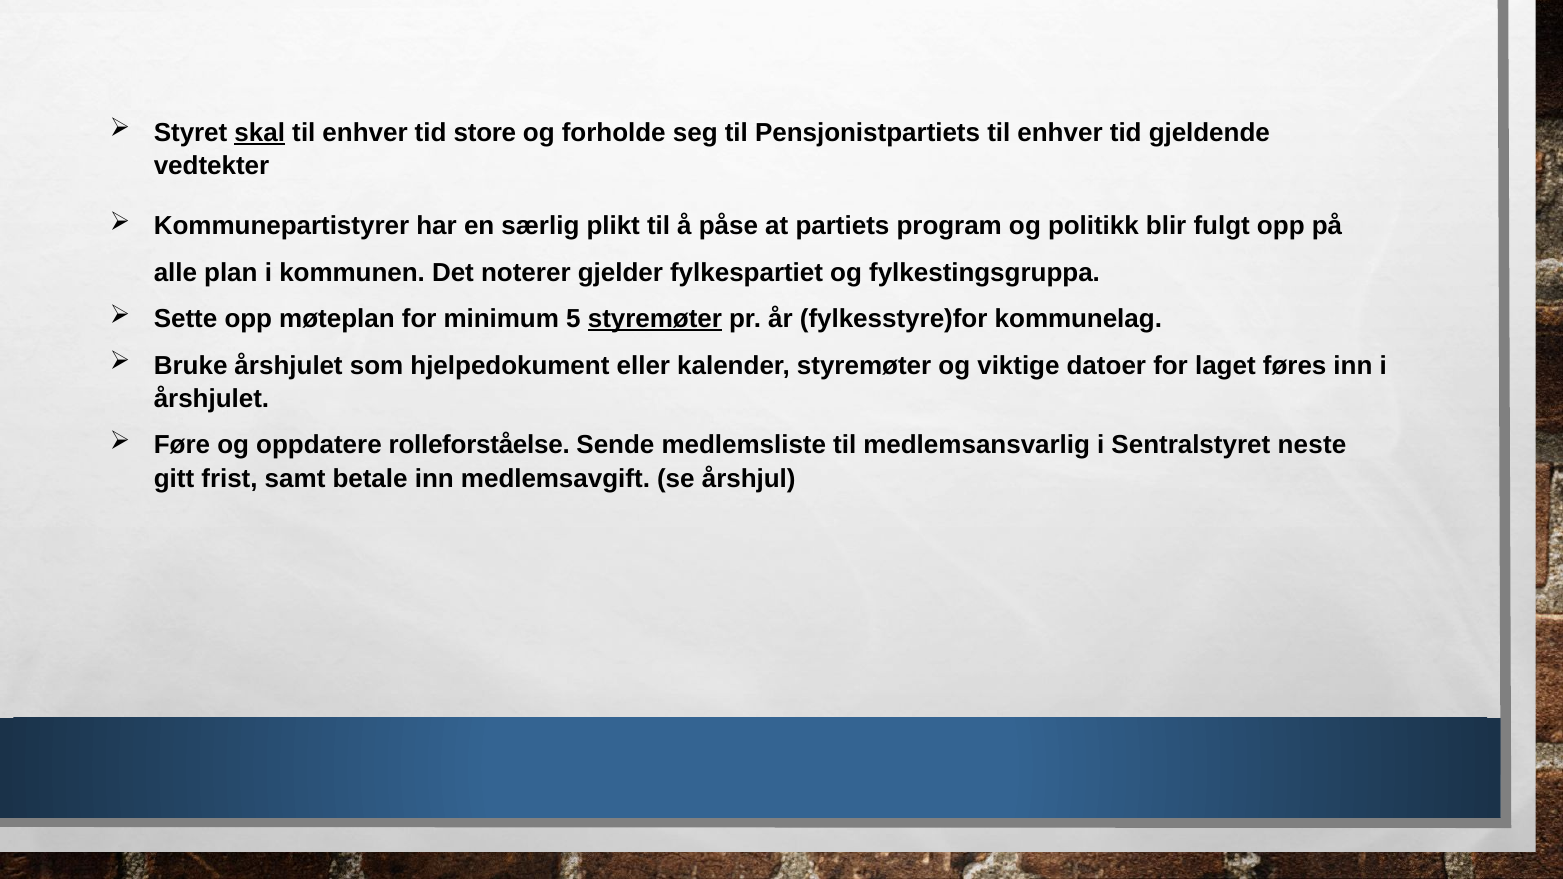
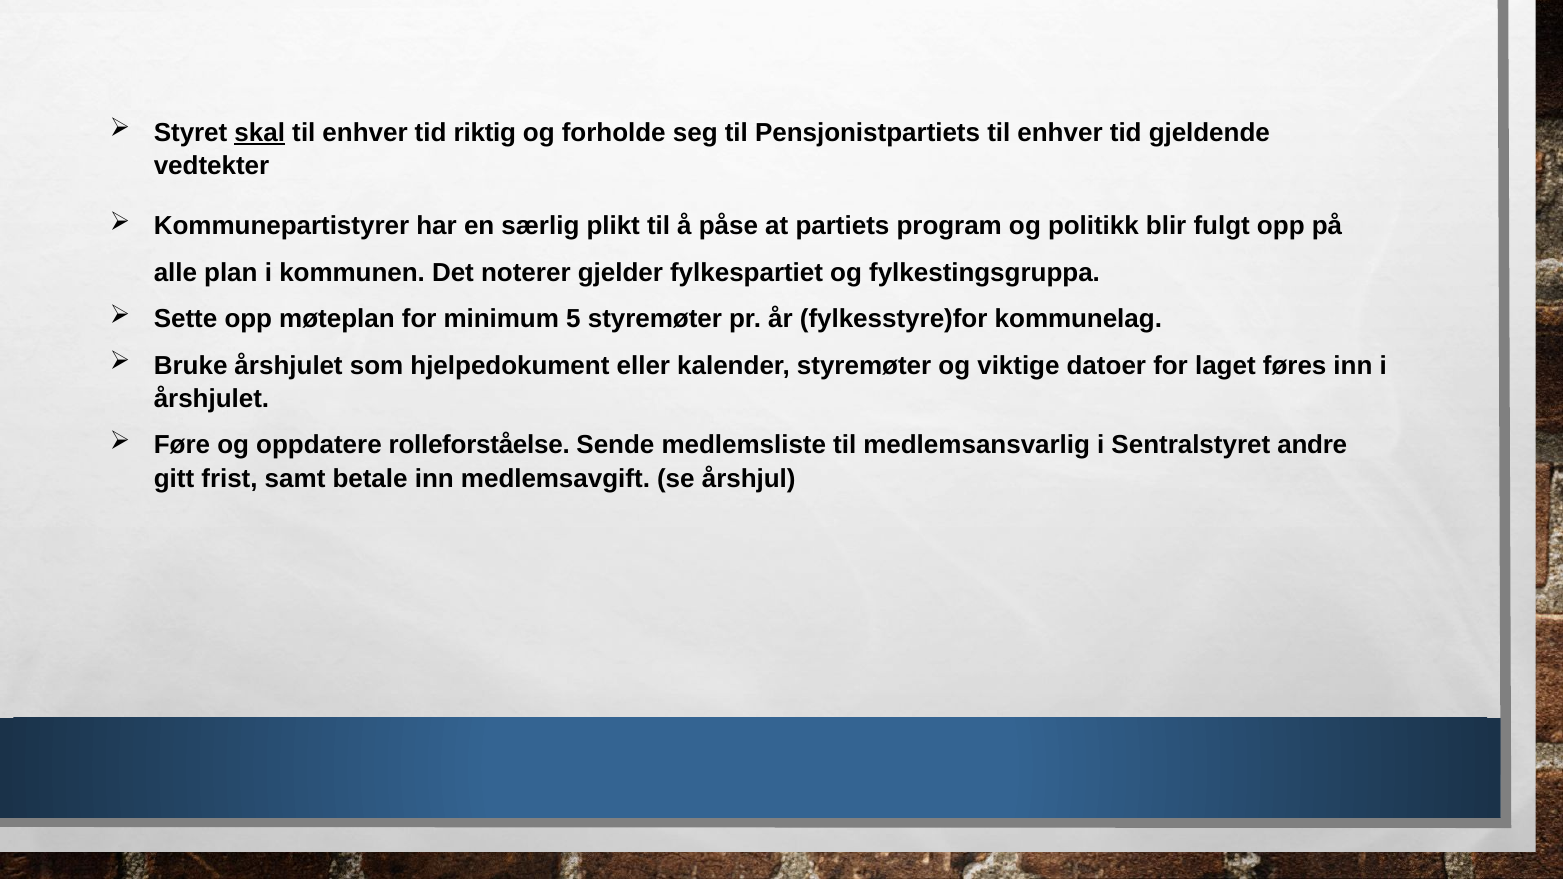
store: store -> riktig (485, 133)
styremøter underline: present -> none (655, 319)
neste: neste -> andre (1312, 445)
